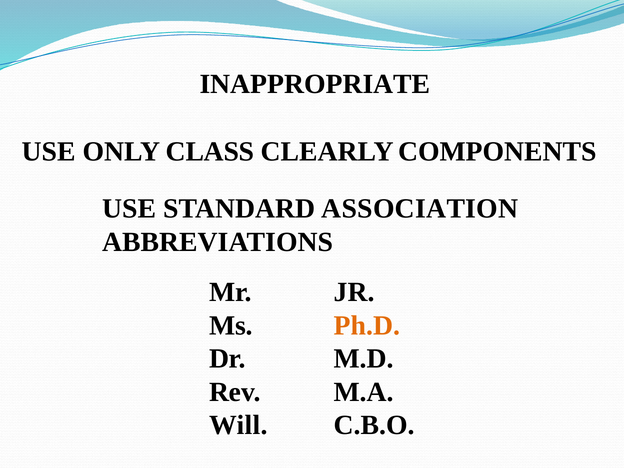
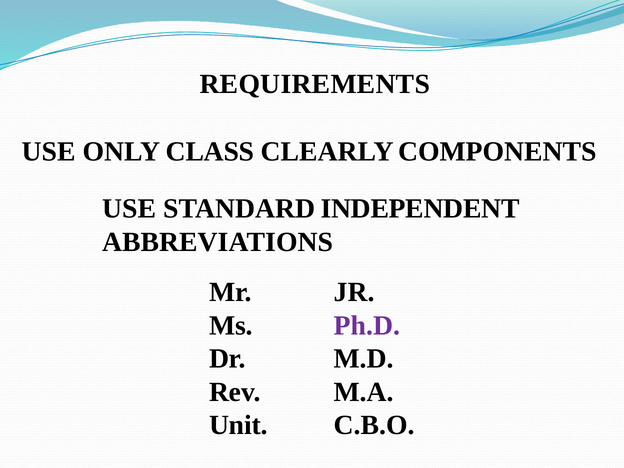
INAPPROPRIATE: INAPPROPRIATE -> REQUIREMENTS (315, 84)
ASSOCIATION: ASSOCIATION -> INDEPENDENT (420, 209)
Ph.D colour: orange -> purple (367, 325)
Will: Will -> Unit (238, 425)
